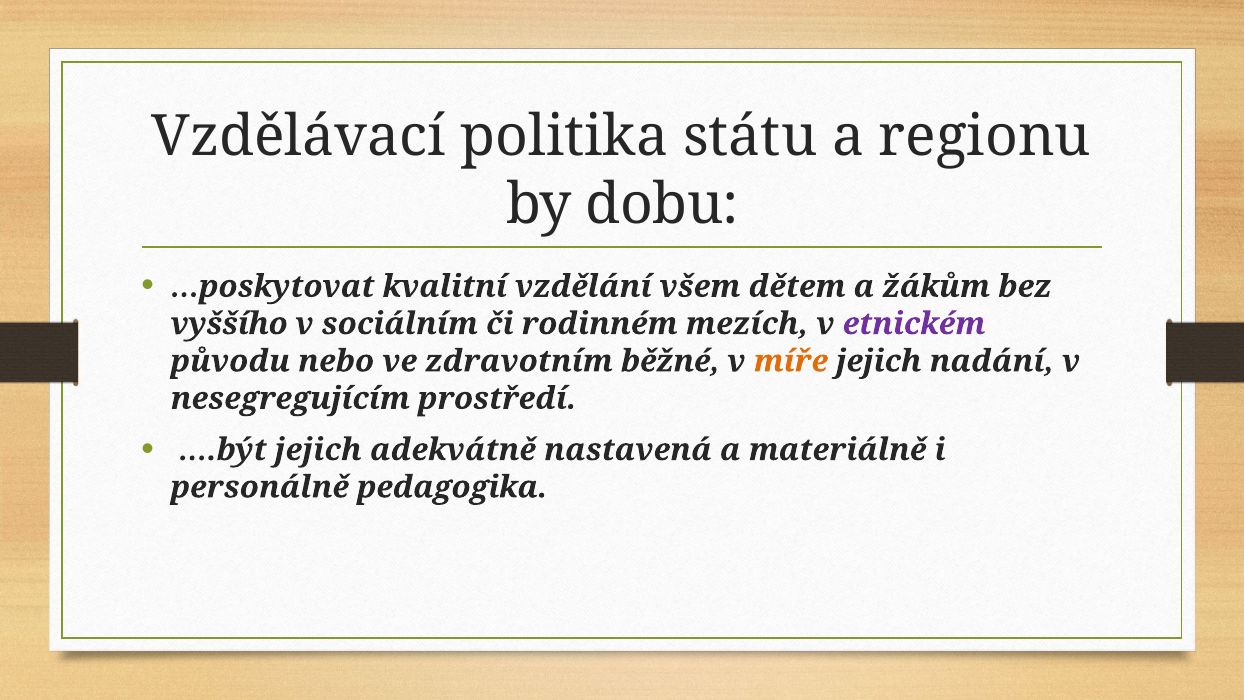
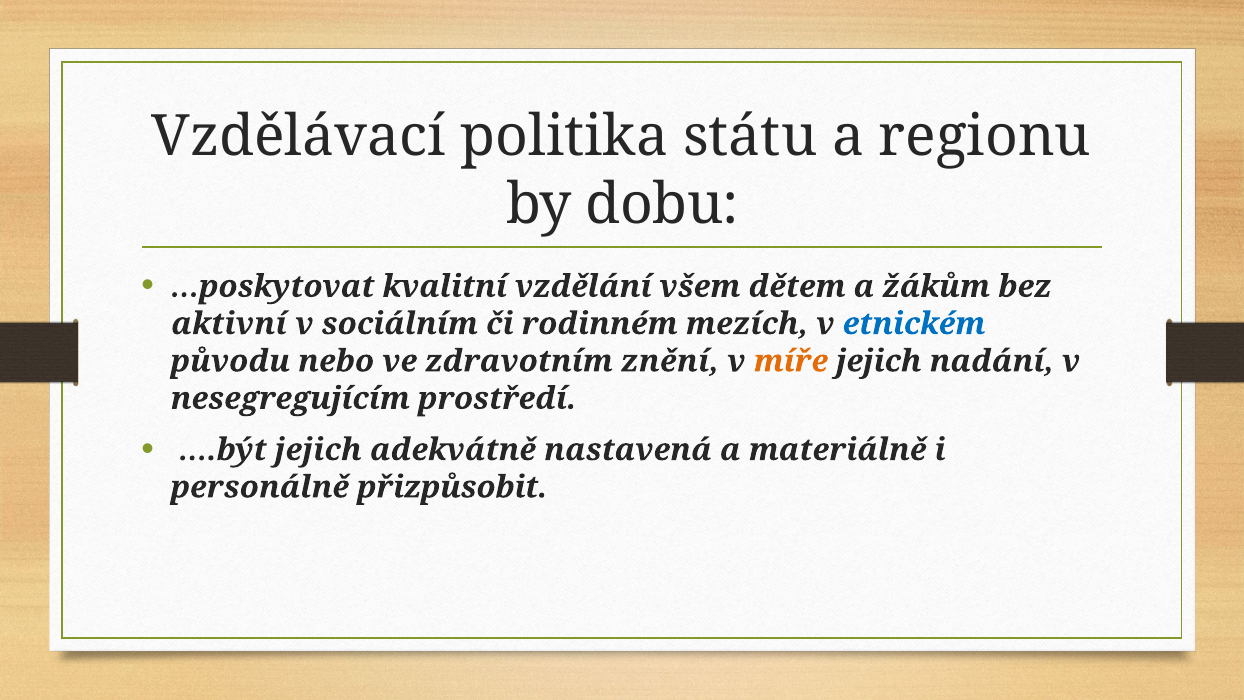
vyššího: vyššího -> aktivní (229, 324)
etnickém colour: purple -> blue (914, 324)
běžné: běžné -> znění (670, 361)
pedagogika: pedagogika -> přizpůsobit (452, 487)
